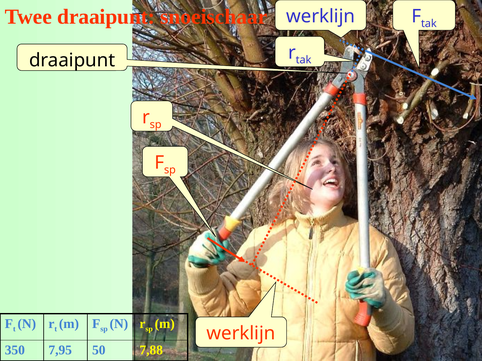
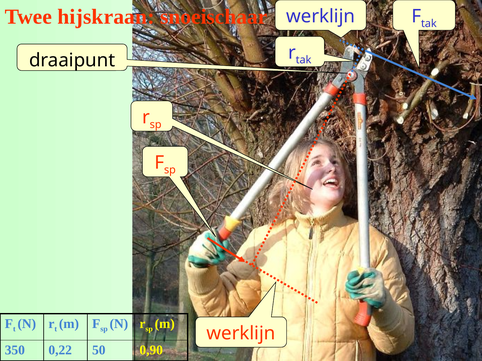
Twee draaipunt: draaipunt -> hijskraan (106, 17)
7,95: 7,95 -> 0,22 (60, 351)
7,88: 7,88 -> 0,90 (151, 351)
